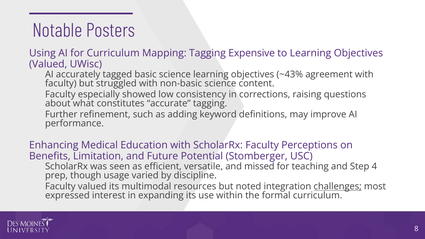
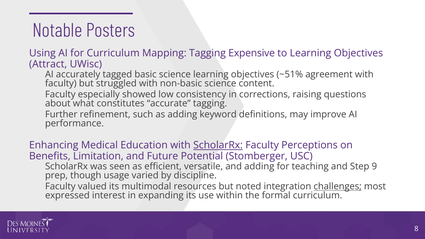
Valued: Valued -> Attract (48, 64)
~43%: ~43% -> ~51% (290, 74)
ScholarRx underline: none -> present (218, 145)
and missed: missed -> adding (259, 167)
4: 4 -> 9 (374, 167)
